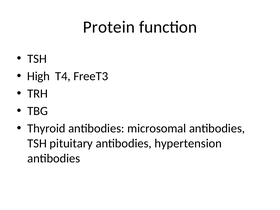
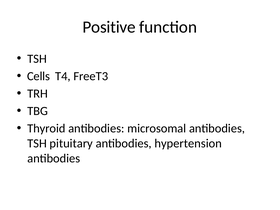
Protein: Protein -> Positive (109, 27)
High: High -> Cells (39, 76)
